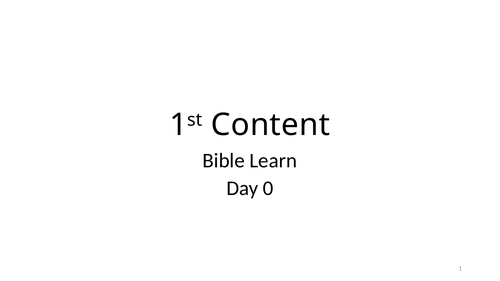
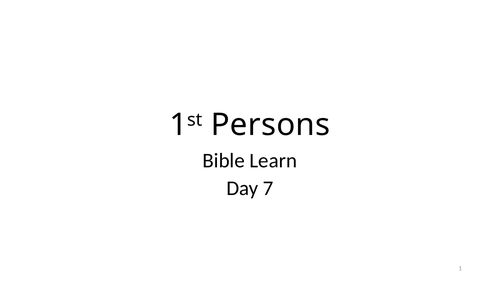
Content: Content -> Persons (270, 125)
0: 0 -> 7 (268, 188)
